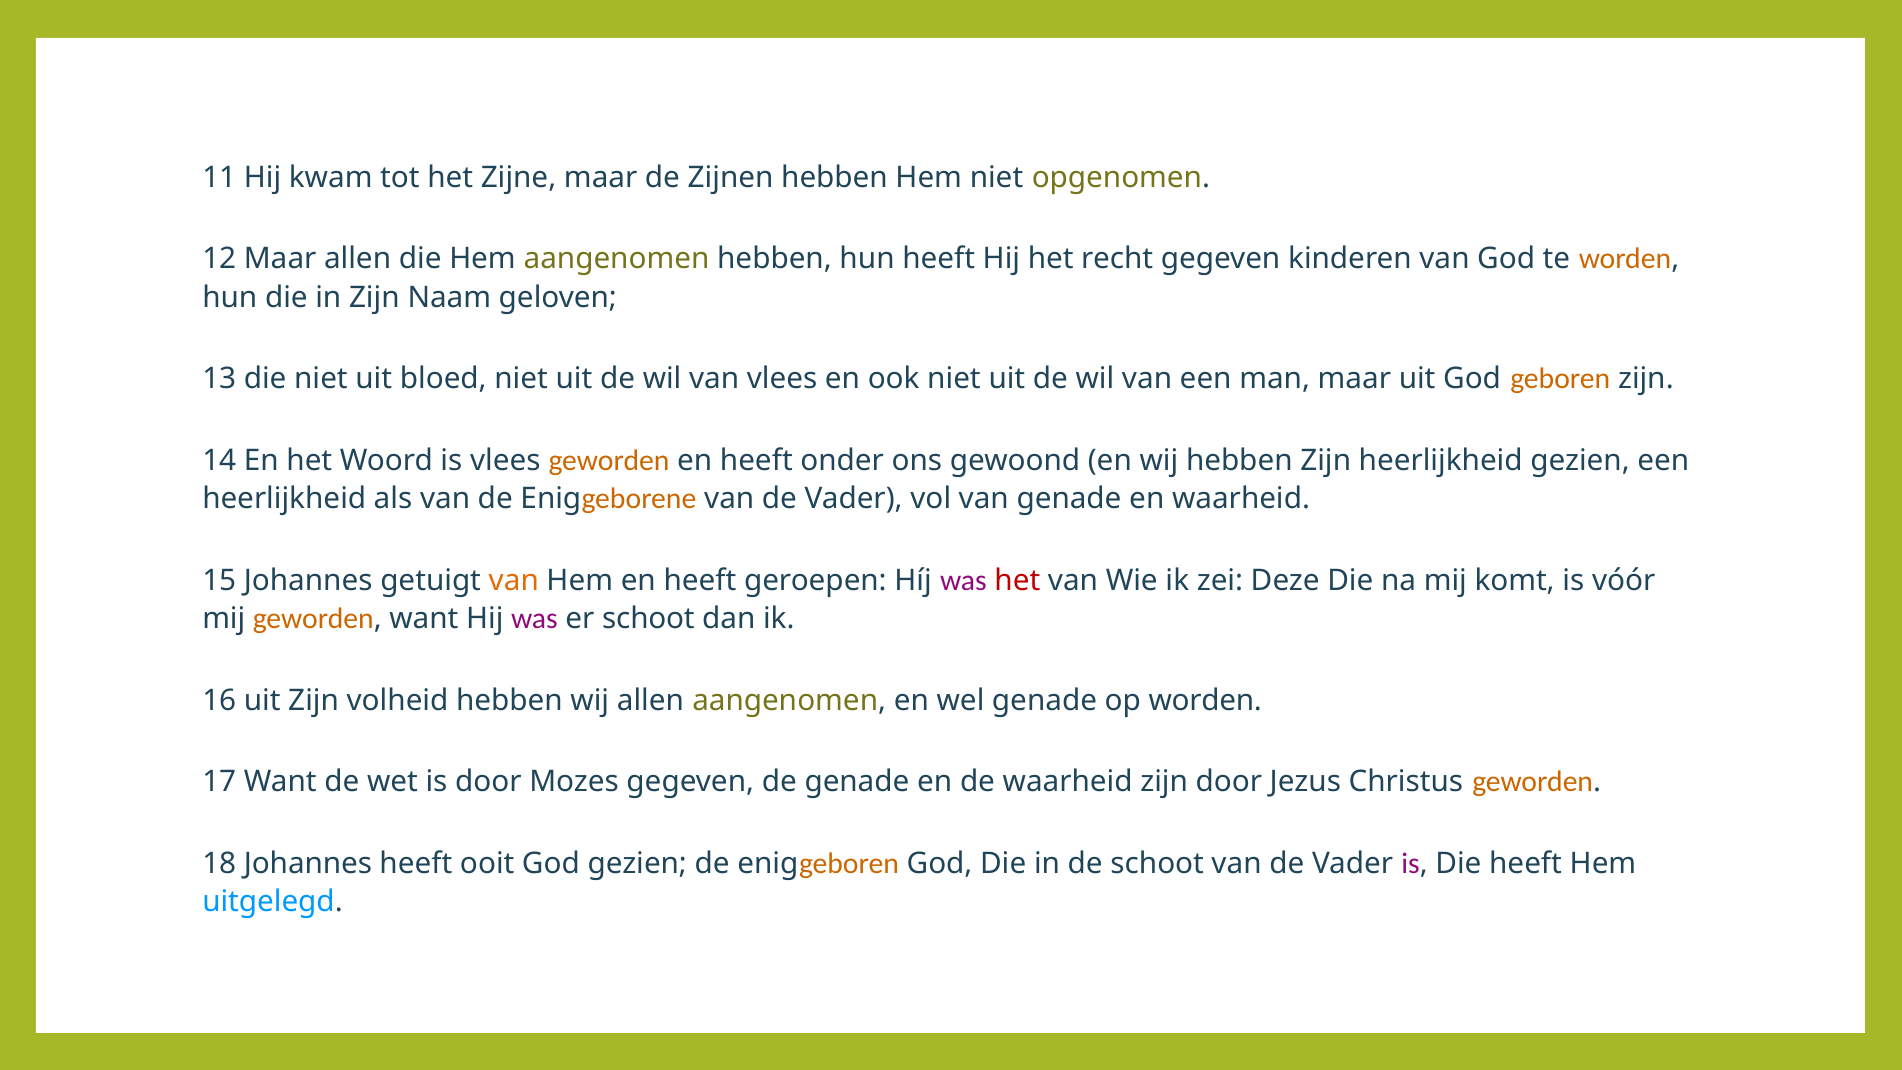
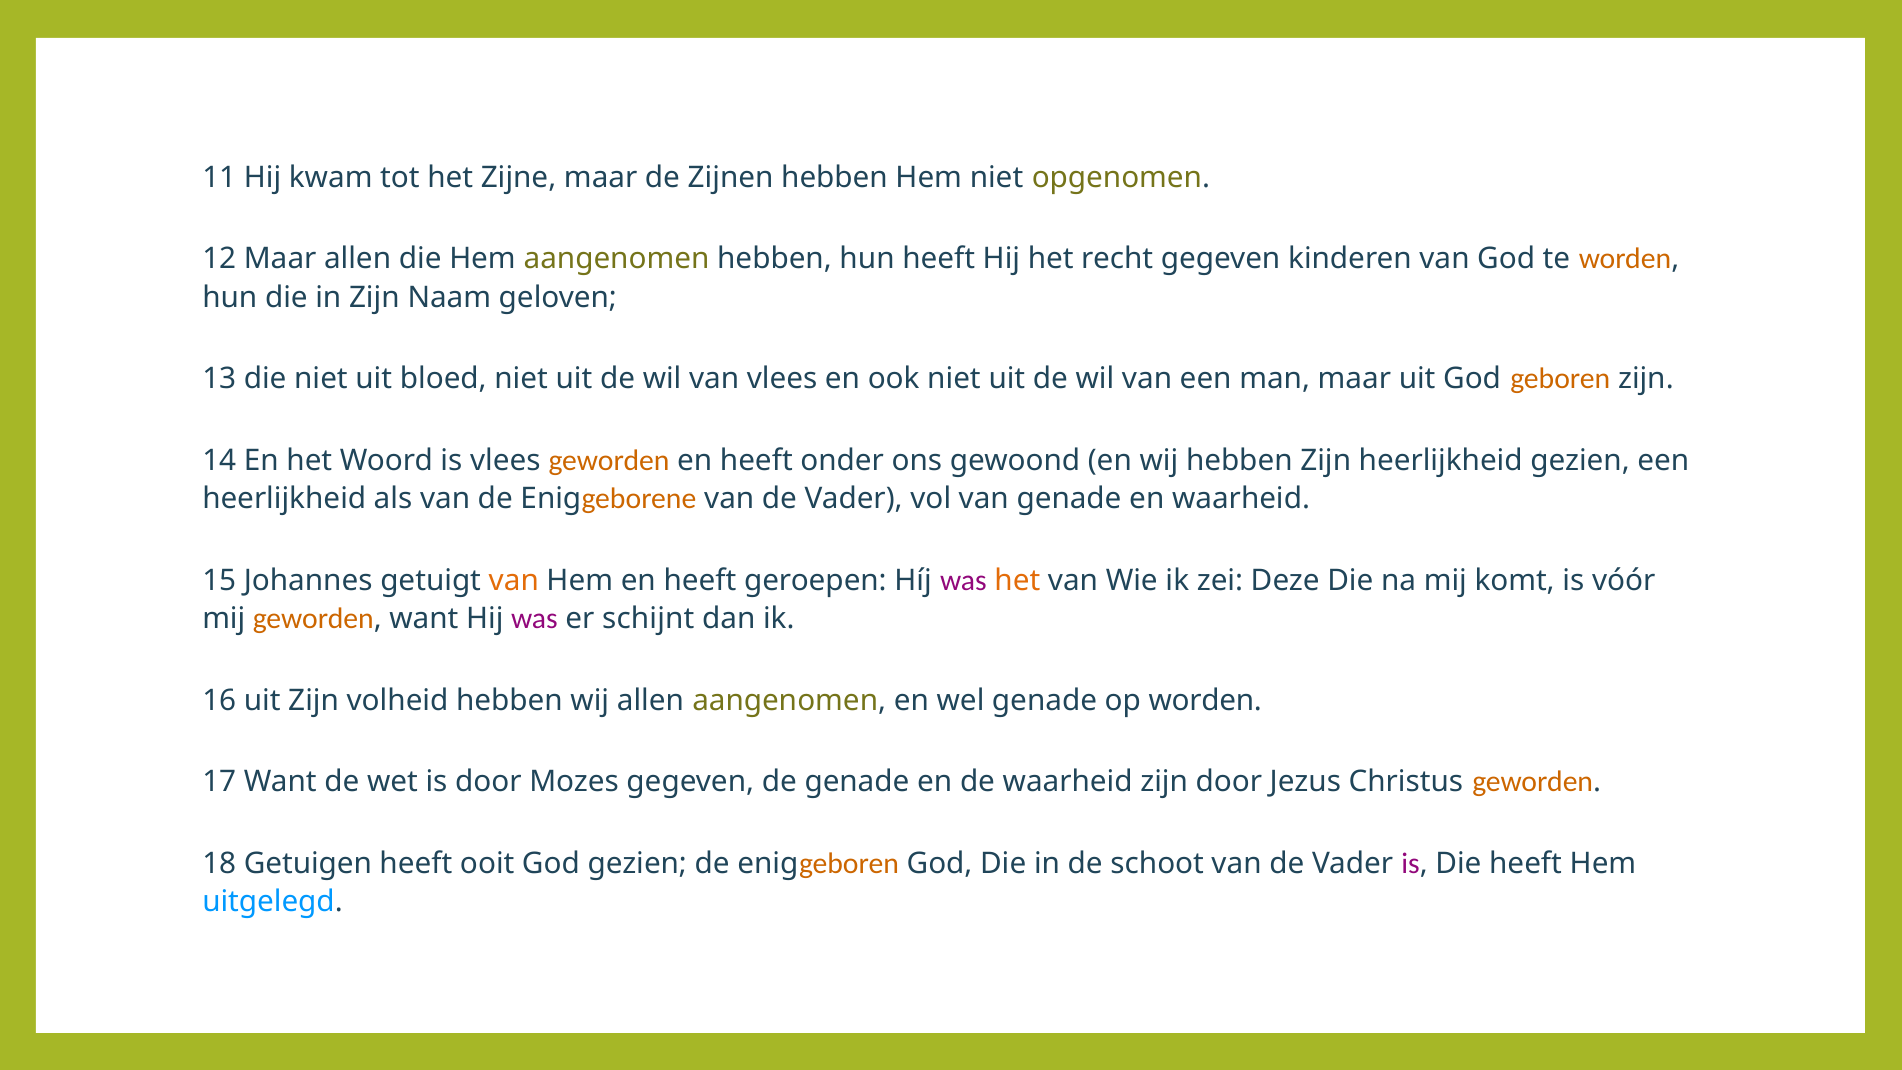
het colour: red -> orange (1017, 581)
er schoot: schoot -> schijnt (648, 619)
18 Johannes: Johannes -> Getuigen (308, 864)
